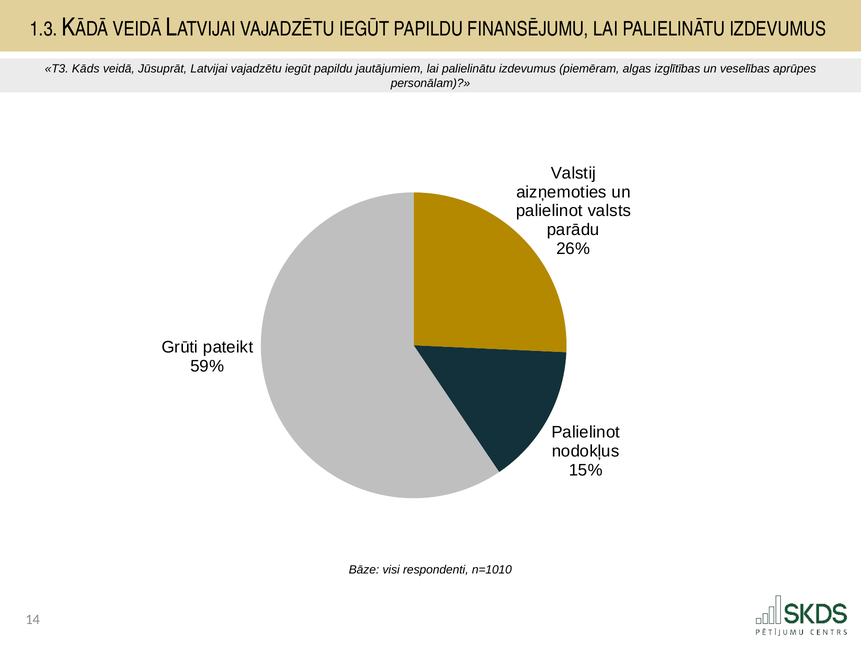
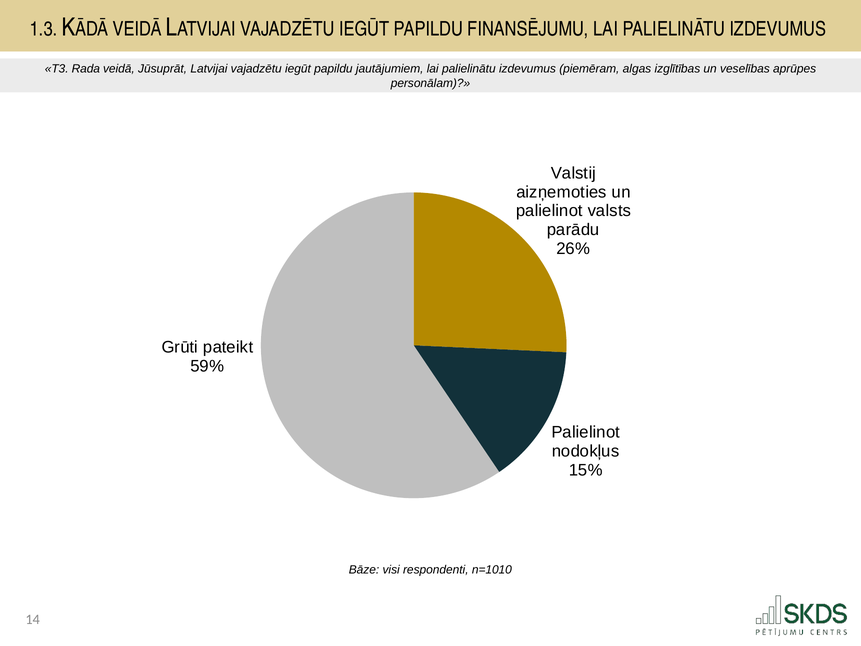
Kāds: Kāds -> Rada (86, 69)
